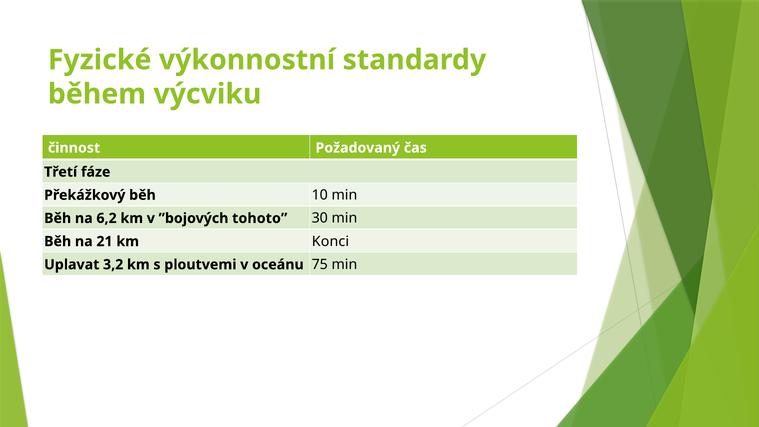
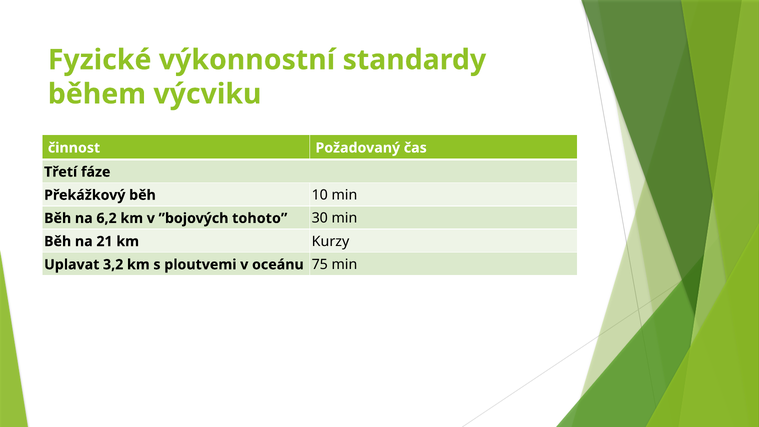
Konci: Konci -> Kurzy (330, 241)
